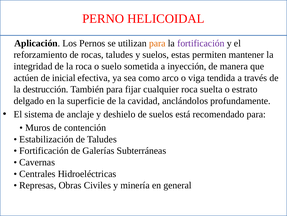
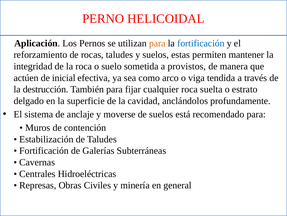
fortificación colour: purple -> blue (201, 43)
inyección: inyección -> provistos (187, 66)
deshielo: deshielo -> moverse (120, 114)
